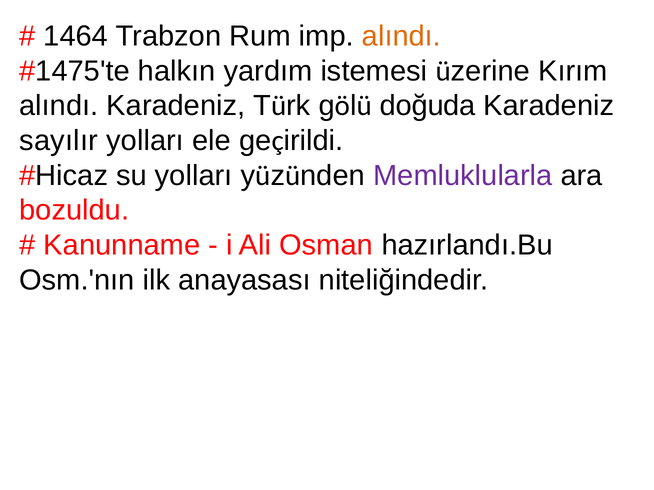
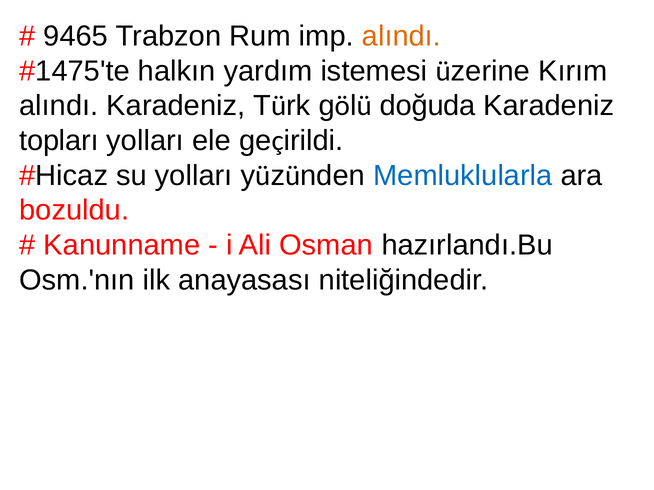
1464: 1464 -> 9465 (76, 36)
sayılır: sayılır -> topları (59, 141)
Memluklularla colour: purple -> blue (463, 176)
